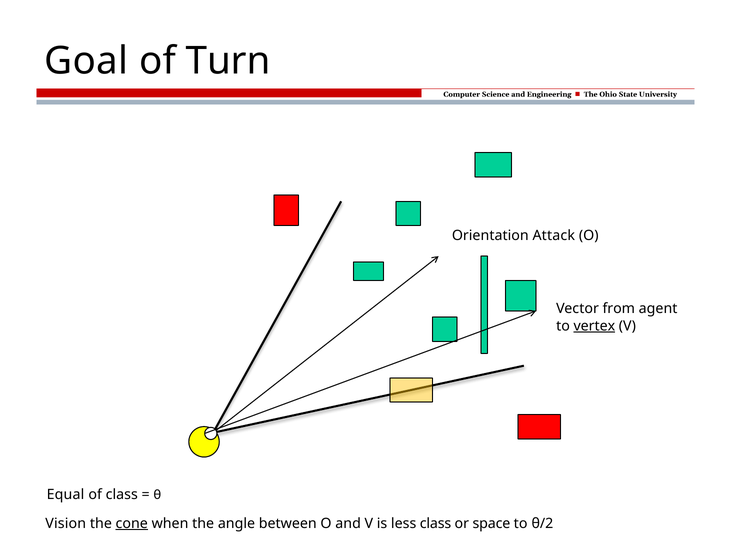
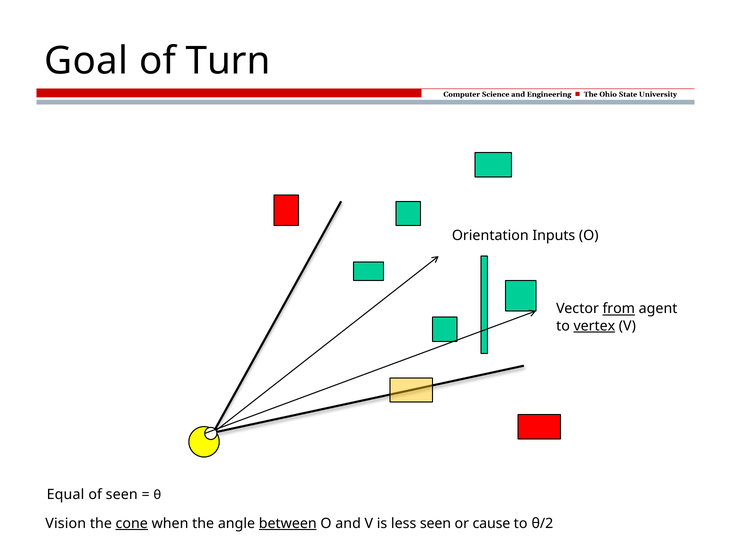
Attack: Attack -> Inputs (554, 236)
from underline: none -> present (619, 309)
of class: class -> seen (122, 495)
between underline: none -> present (288, 524)
less class: class -> seen (436, 524)
space: space -> cause (491, 524)
